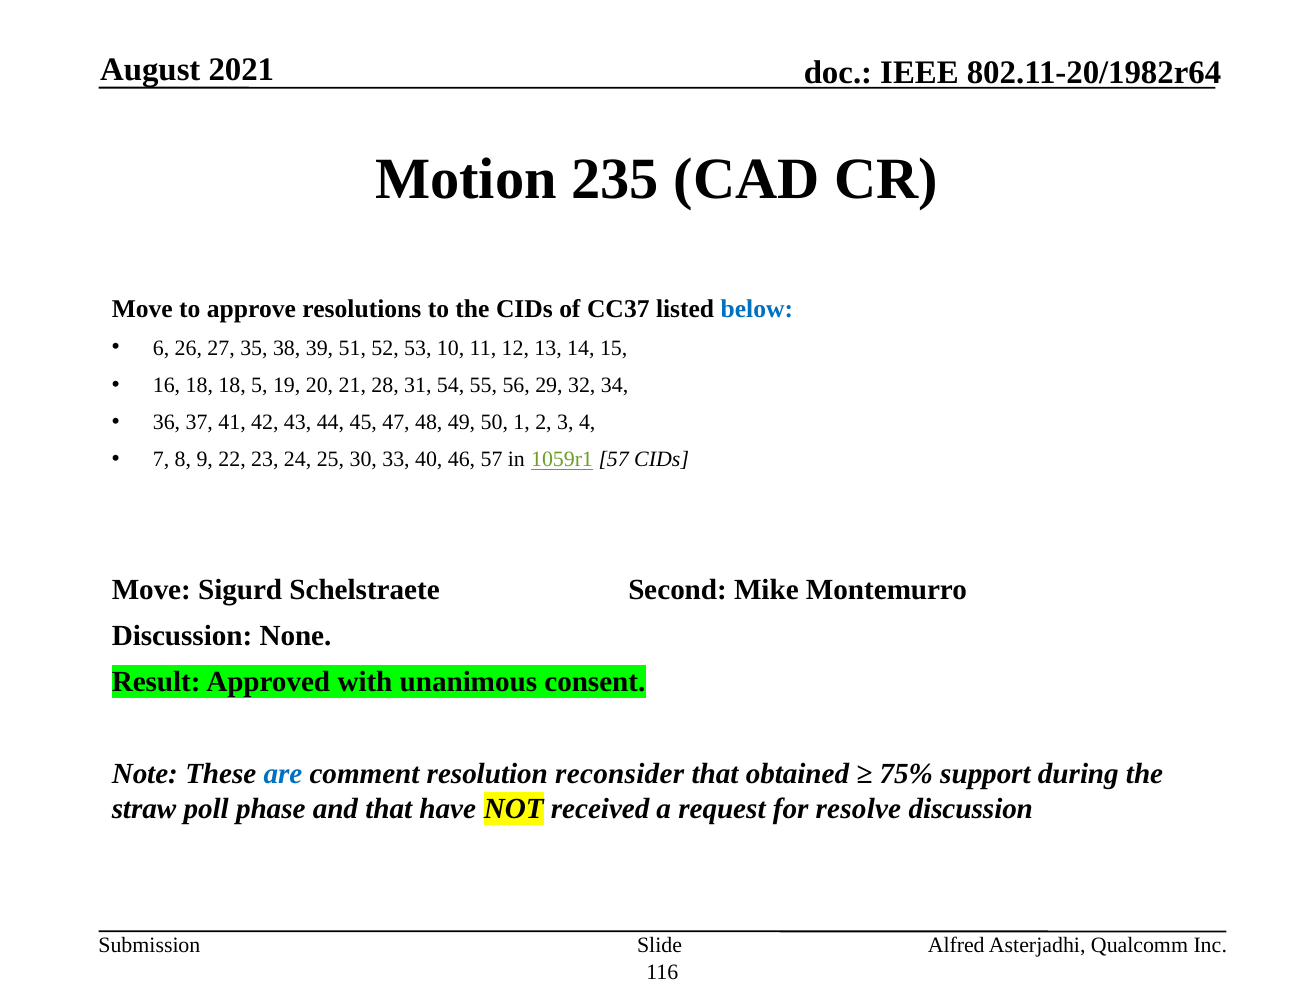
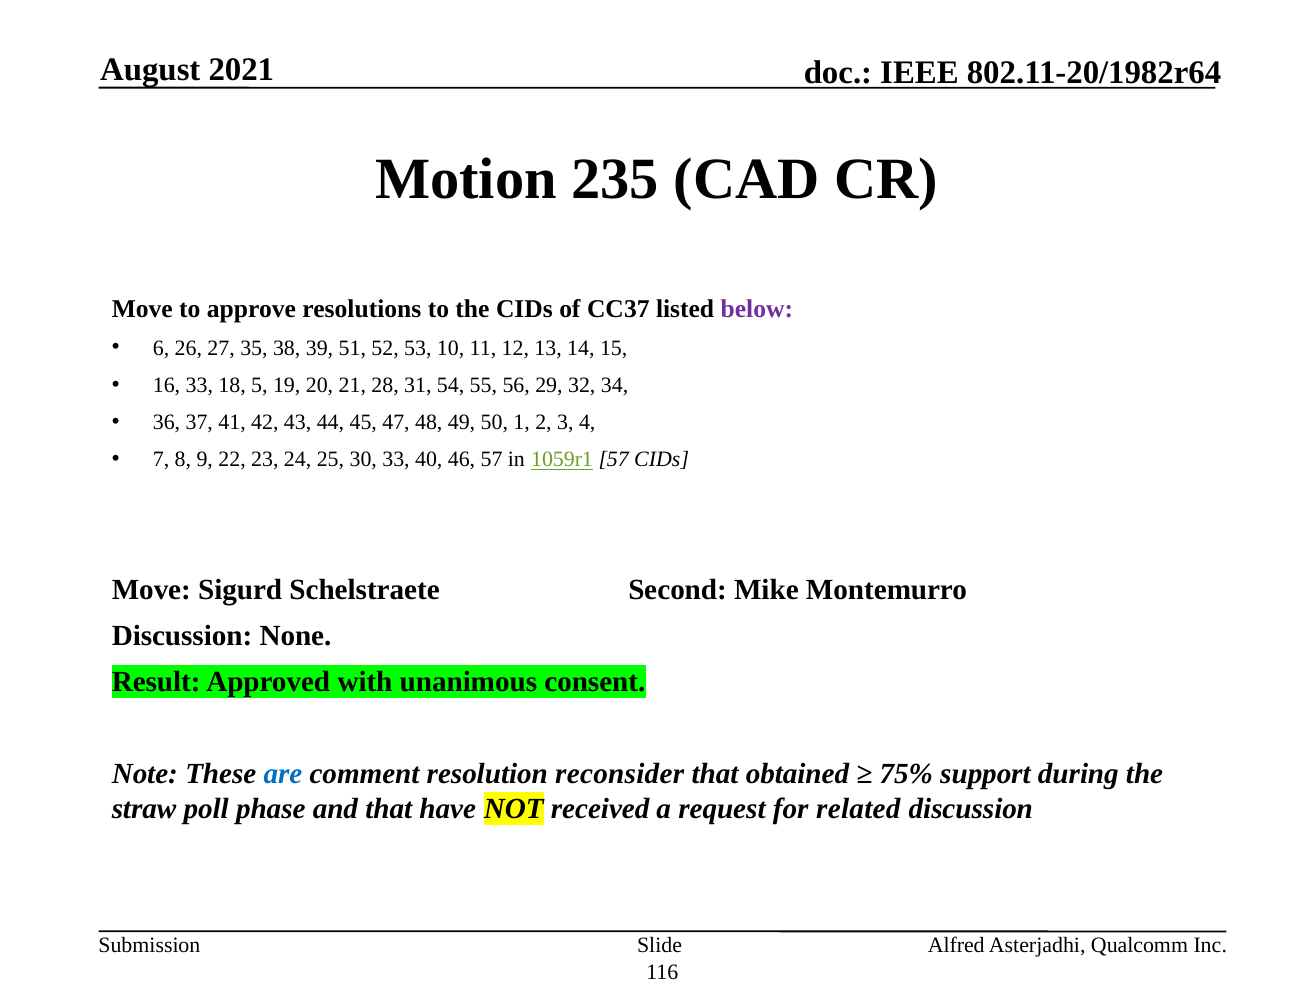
below colour: blue -> purple (757, 308)
16 18: 18 -> 33 (199, 385)
resolve: resolve -> related (858, 808)
